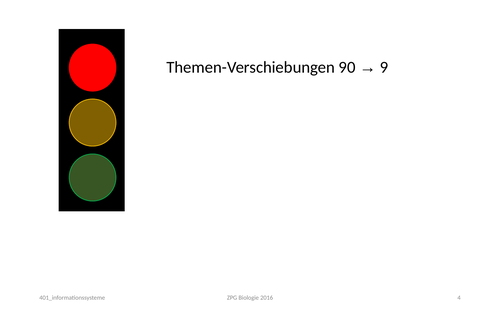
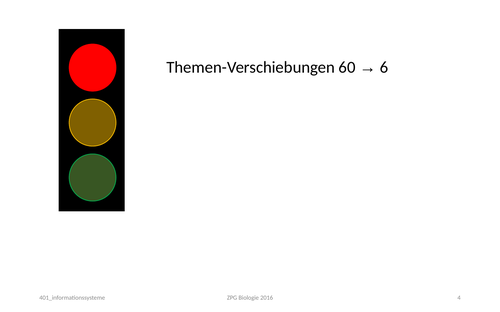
90: 90 -> 60 (347, 68)
9: 9 -> 6 (384, 68)
